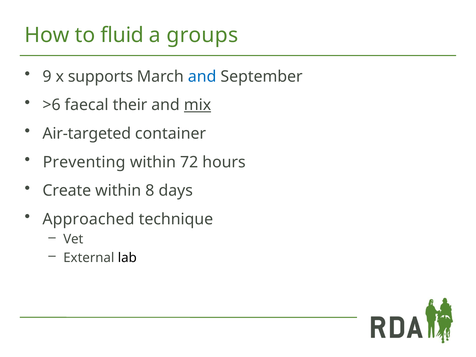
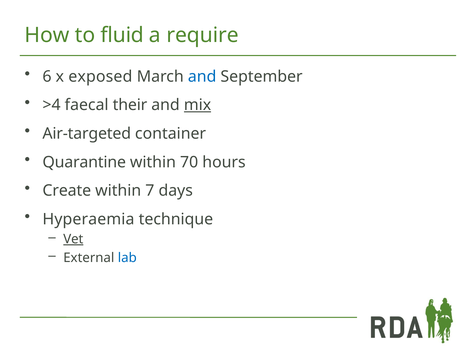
groups: groups -> require (203, 35)
9: 9 -> 6 (47, 76)
supports: supports -> exposed (100, 76)
>6: >6 -> >4 (52, 105)
Preventing: Preventing -> Quarantine (84, 162)
72: 72 -> 70 (189, 162)
8: 8 -> 7 (150, 191)
Approached: Approached -> Hyperaemia (88, 219)
Vet underline: none -> present (73, 239)
lab colour: black -> blue (127, 258)
